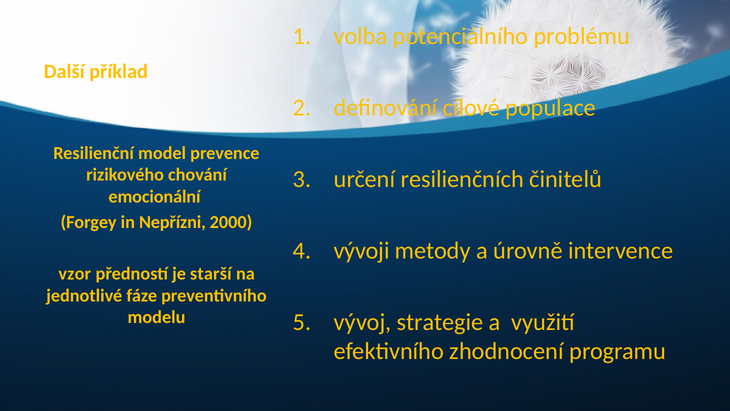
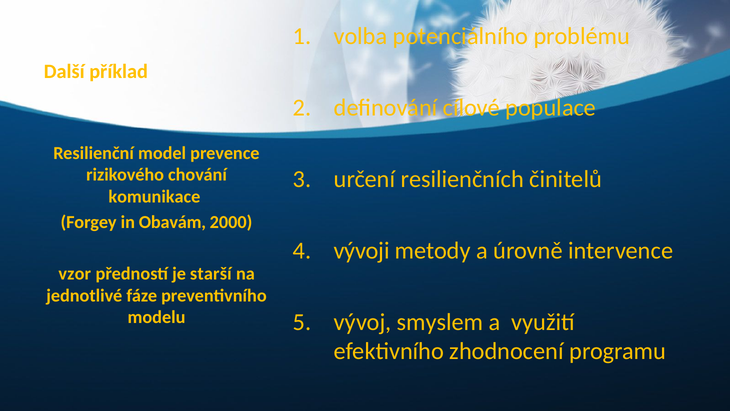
emocionální: emocionální -> komunikace (154, 197)
Nepřízni: Nepřízni -> Obavám (172, 222)
strategie: strategie -> smyslem (440, 322)
